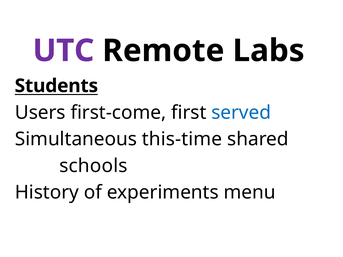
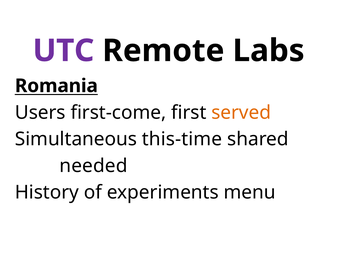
Students: Students -> Romania (56, 86)
served colour: blue -> orange (241, 113)
schools: schools -> needed (93, 166)
